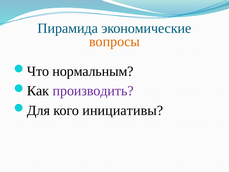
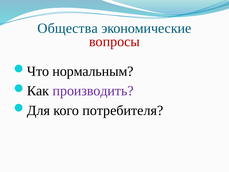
Пирамида: Пирамида -> Общества (68, 28)
вопросы colour: orange -> red (114, 42)
инициативы: инициативы -> потребителя (123, 110)
